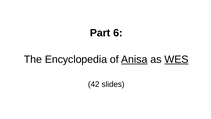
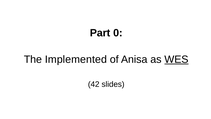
6: 6 -> 0 (118, 33)
Encyclopedia: Encyclopedia -> Implemented (76, 59)
Anisa underline: present -> none (134, 59)
